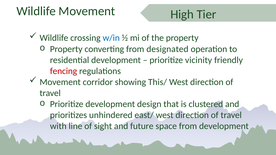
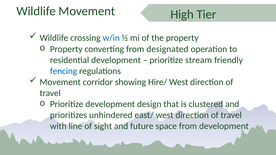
vicinity: vicinity -> stream (199, 60)
fencing colour: red -> blue (64, 71)
This/: This/ -> Hire/ (158, 82)
